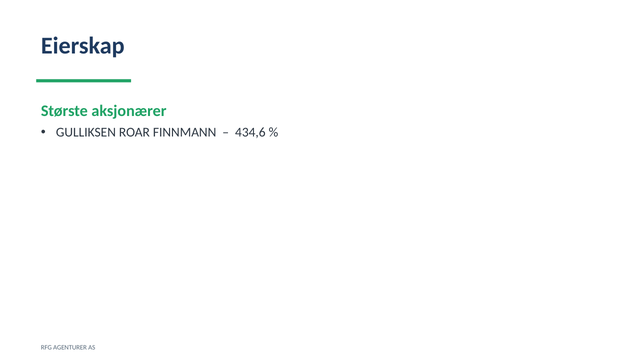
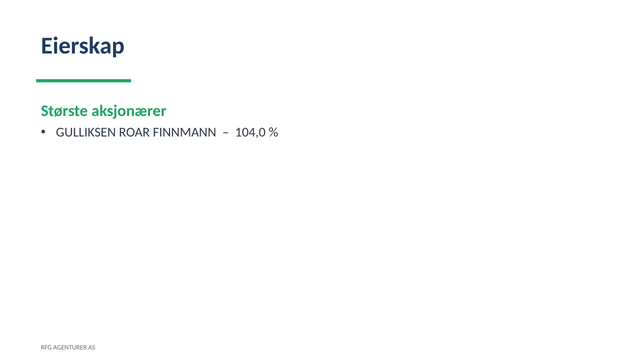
434,6: 434,6 -> 104,0 (250, 132)
